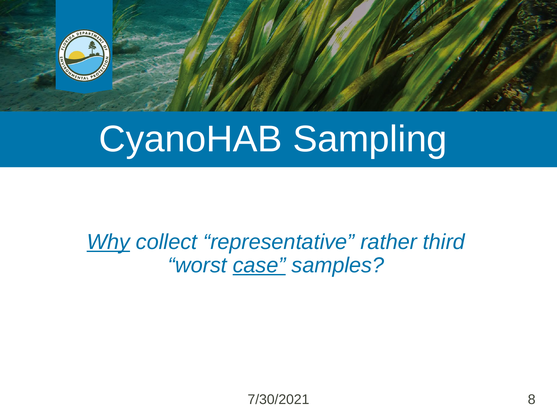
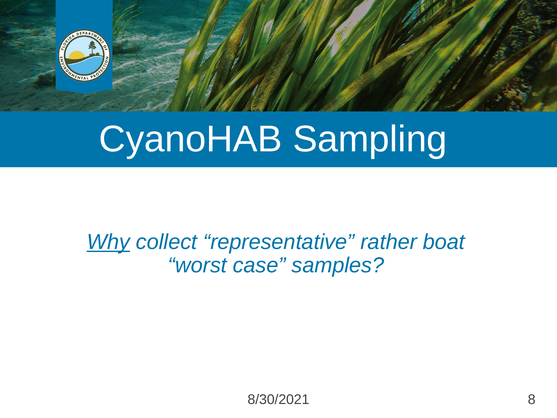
third: third -> boat (444, 242)
case underline: present -> none (259, 265)
7/30/2021: 7/30/2021 -> 8/30/2021 (278, 399)
